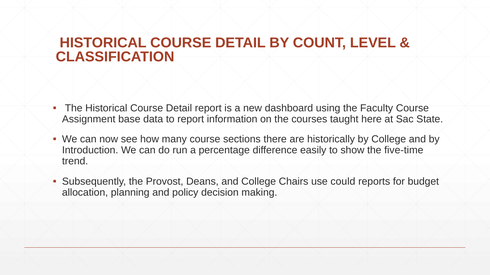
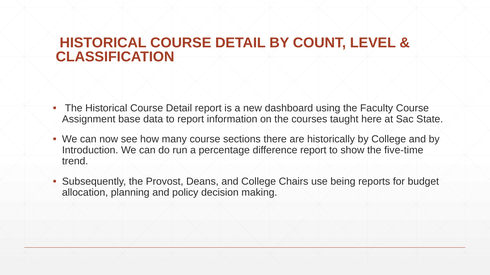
difference easily: easily -> report (313, 151)
could: could -> being (343, 182)
